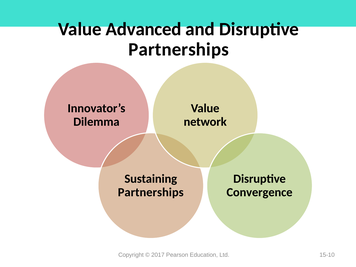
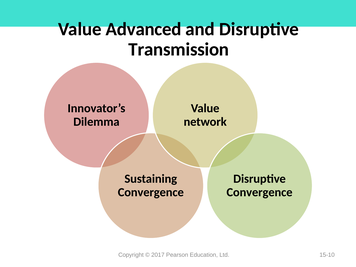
Partnerships: Partnerships -> Transmission (179, 49)
Partnerships: Partnerships -> Convergence (151, 192)
